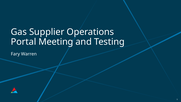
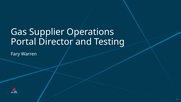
Meeting: Meeting -> Director (56, 42)
